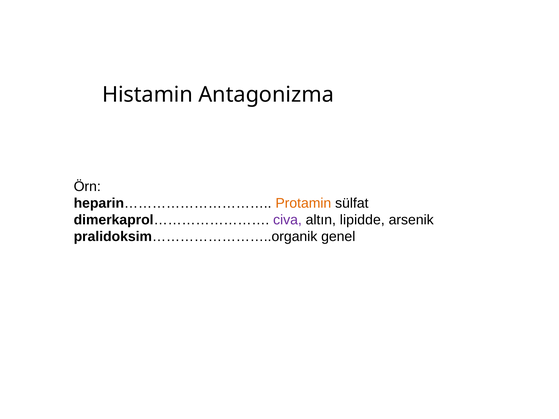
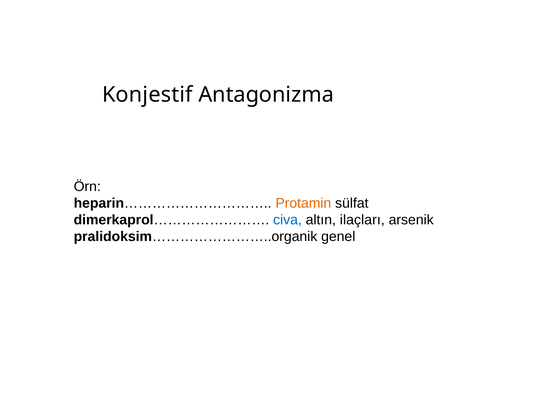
Histamin: Histamin -> Konjestif (147, 95)
civa colour: purple -> blue (287, 220)
lipidde: lipidde -> ilaçları (362, 220)
